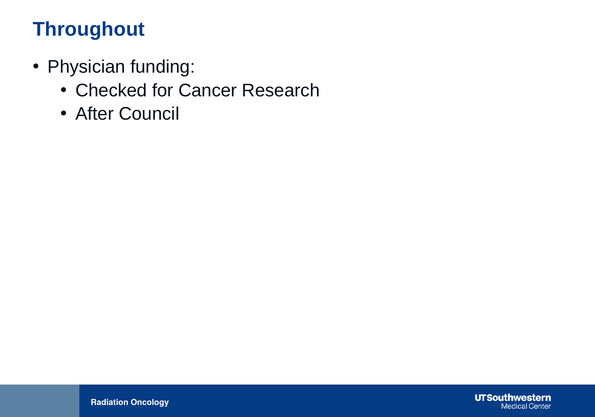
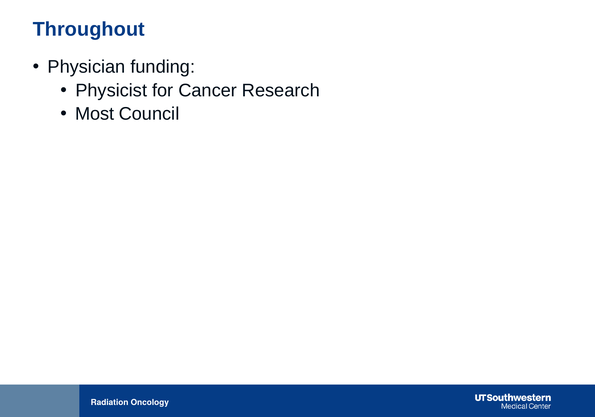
Checked: Checked -> Physicist (111, 90)
After: After -> Most (95, 114)
